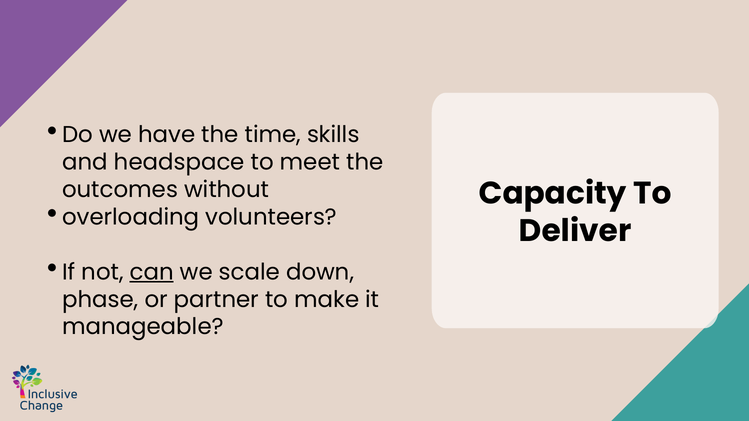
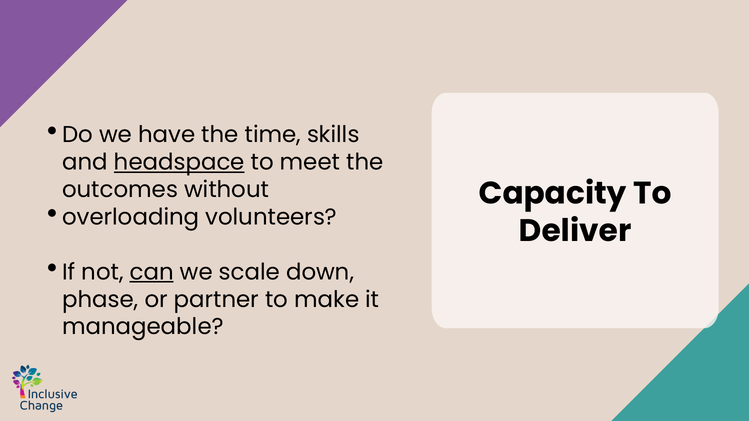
headspace underline: none -> present (179, 162)
